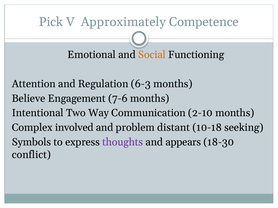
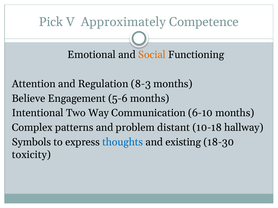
6-3: 6-3 -> 8-3 (141, 84)
7-6: 7-6 -> 5-6 (118, 99)
2-10: 2-10 -> 6-10 (200, 113)
involved: involved -> patterns (74, 128)
seeking: seeking -> hallway (244, 128)
thoughts colour: purple -> blue (123, 142)
appears: appears -> existing (183, 142)
conflict: conflict -> toxicity (31, 155)
